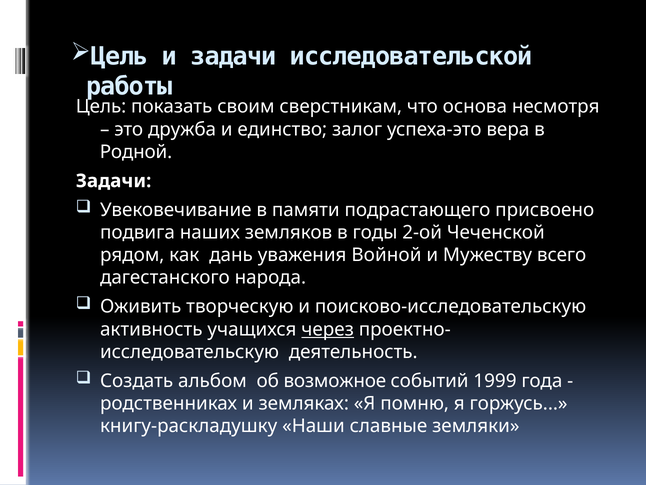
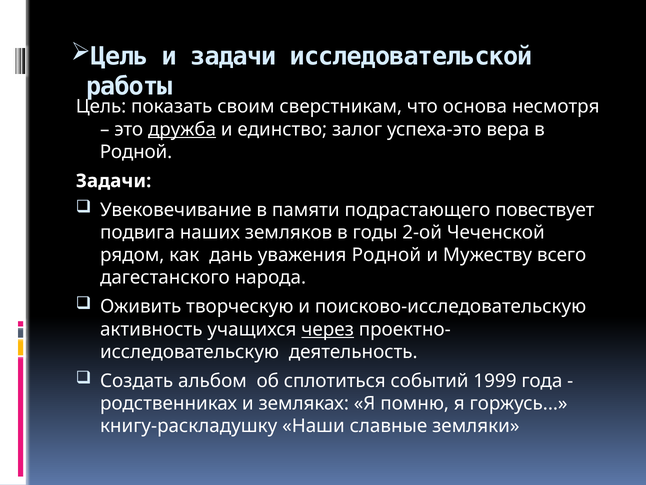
дружба underline: none -> present (182, 129)
присвоено: присвоено -> повествует (545, 210)
уважения Войной: Войной -> Родной (386, 255)
возможное: возможное -> сплотиться (335, 380)
